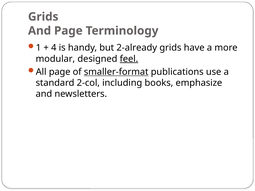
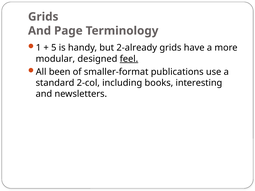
4: 4 -> 5 (54, 48)
All page: page -> been (60, 72)
smaller-format underline: present -> none (116, 72)
emphasize: emphasize -> interesting (199, 83)
